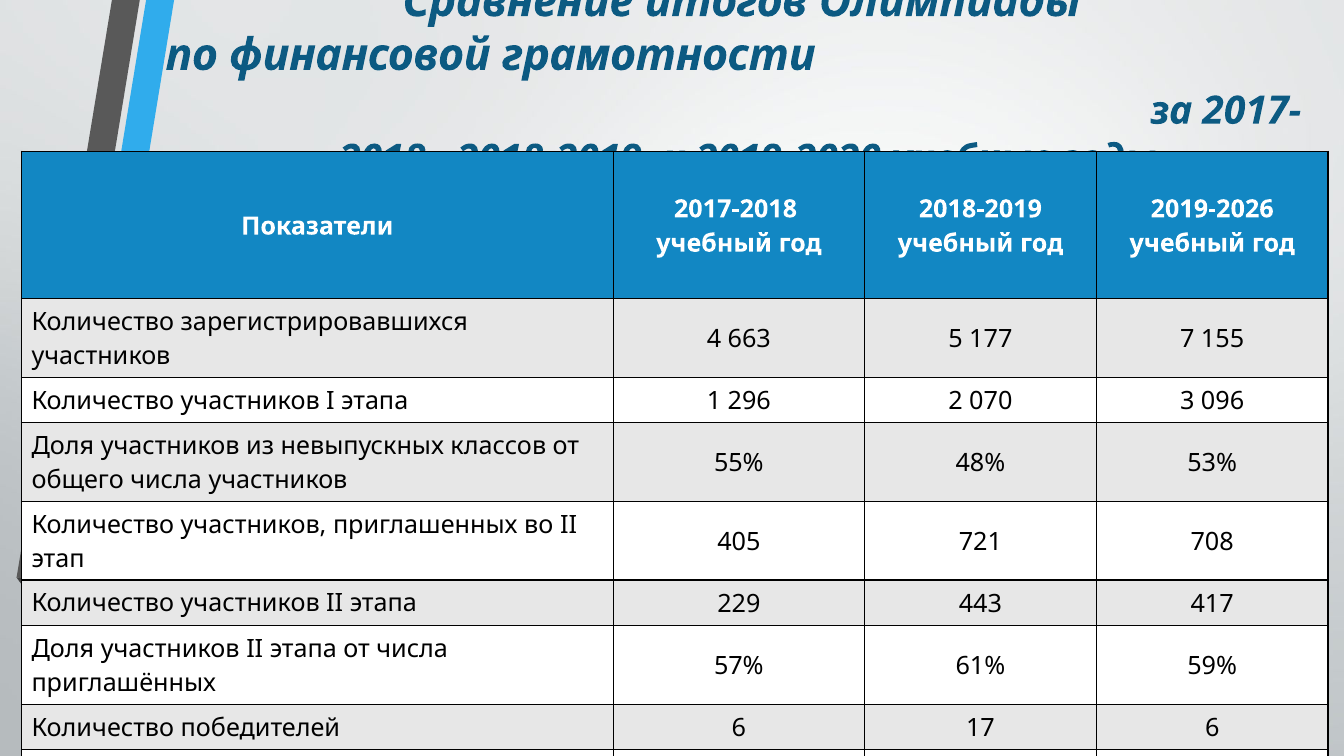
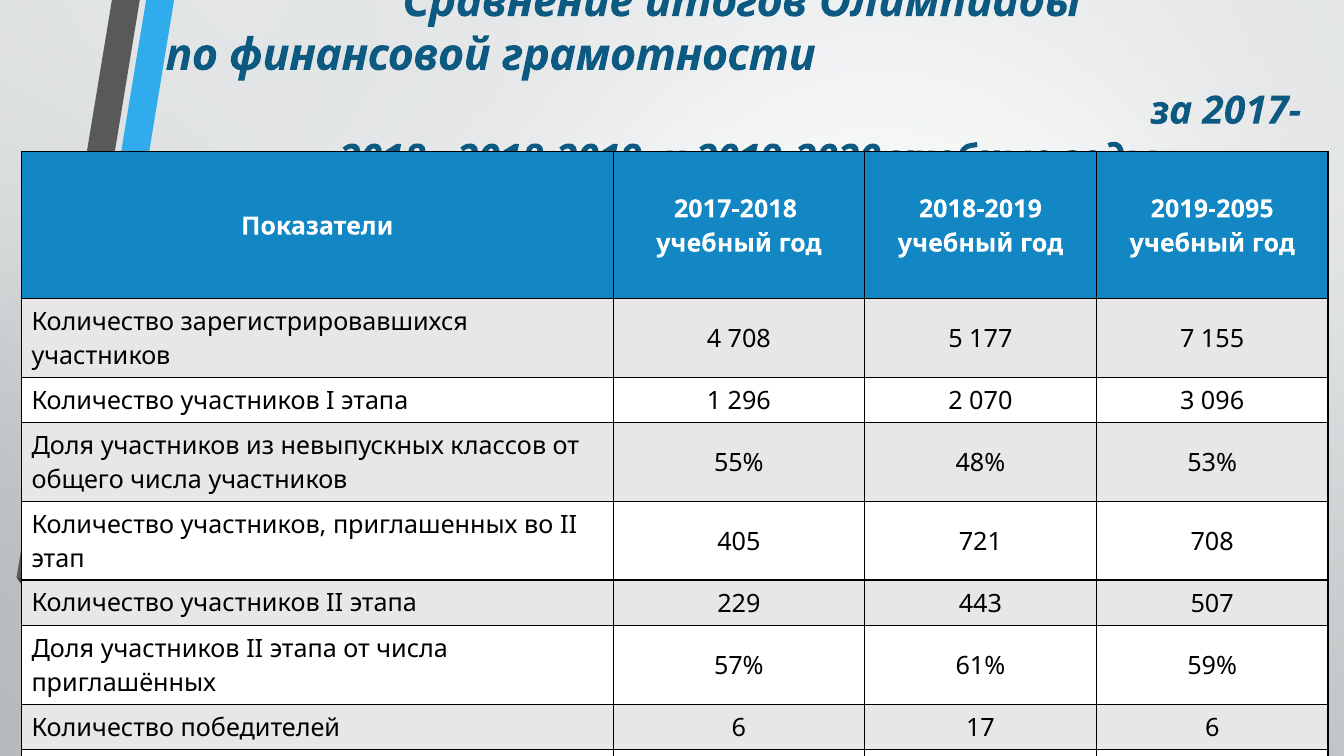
2019-2026: 2019-2026 -> 2019-2095 (1212, 209)
4 663: 663 -> 708 (749, 339)
417: 417 -> 507 (1212, 604)
